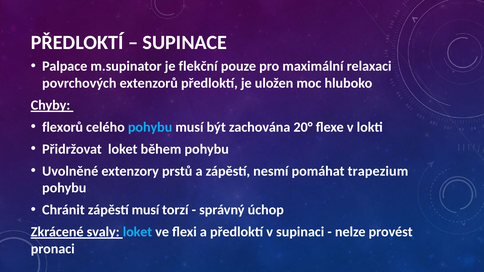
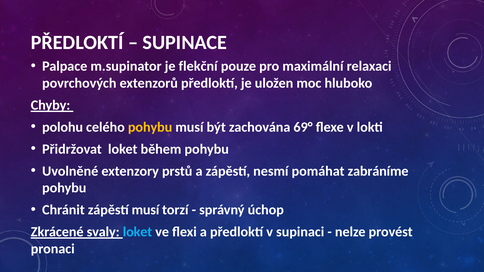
flexorů: flexorů -> polohu (63, 127)
pohybu colour: light blue -> yellow (150, 127)
20°: 20° -> 69° (303, 127)
trapezium: trapezium -> zabráníme (378, 171)
